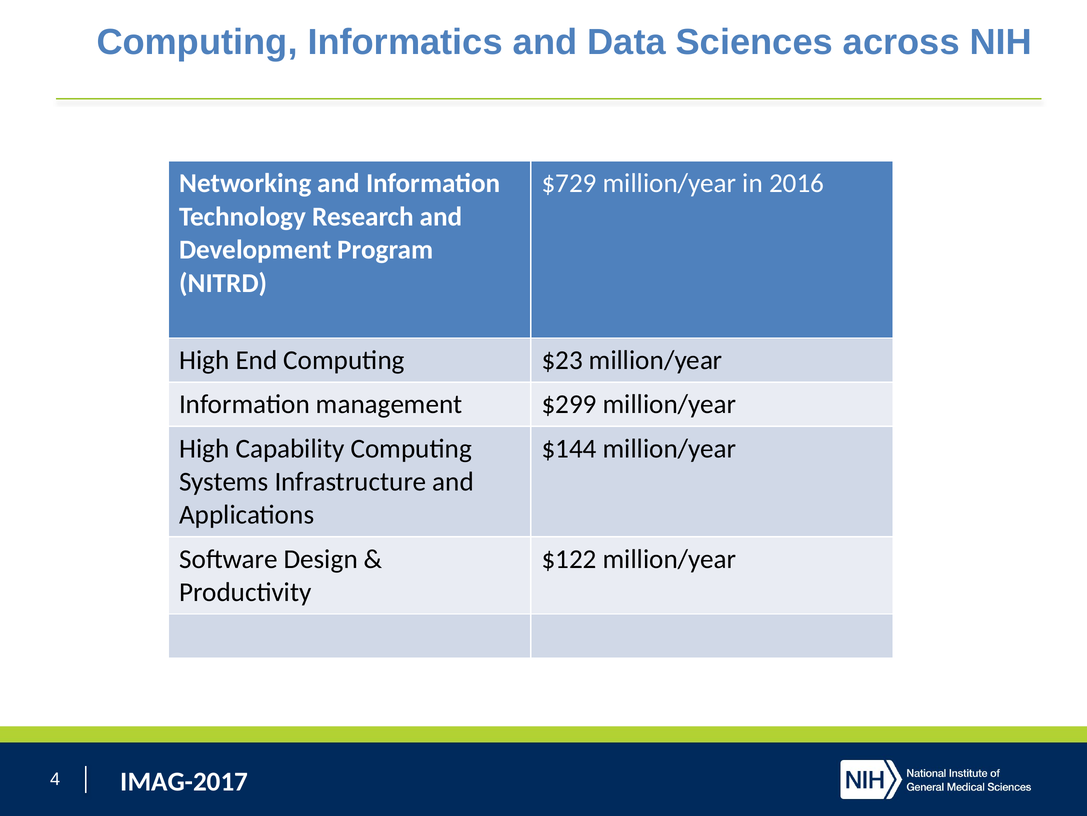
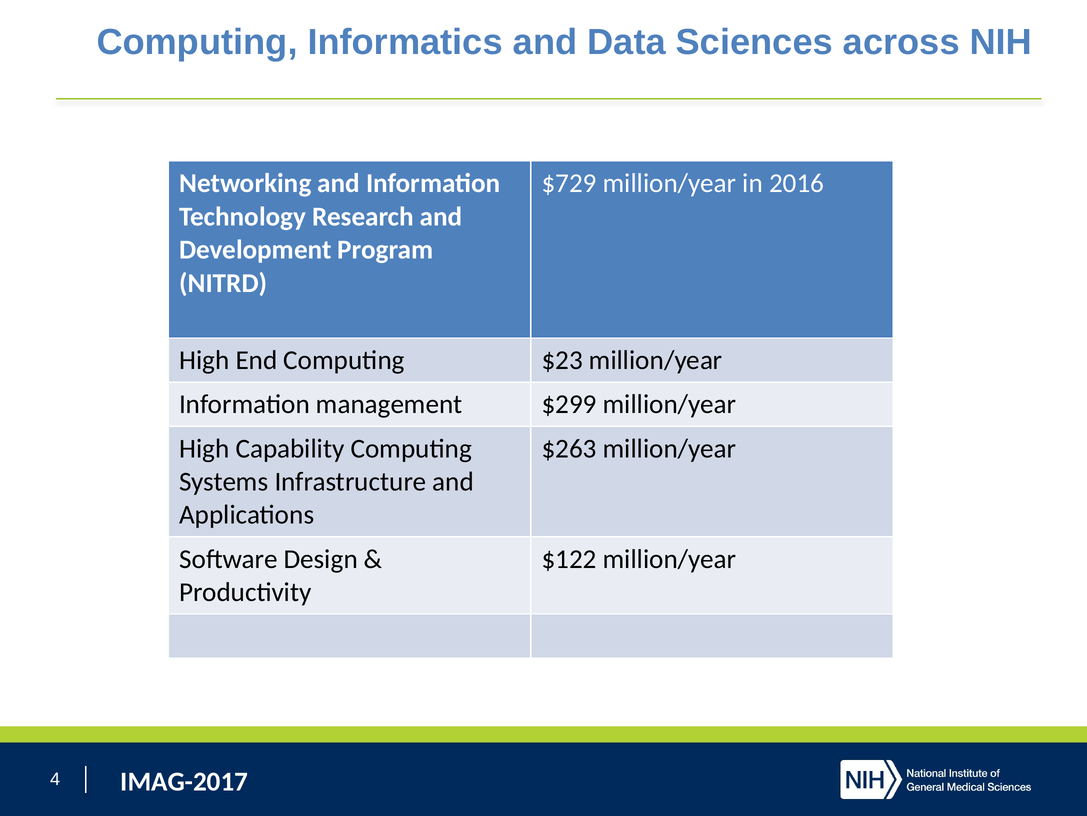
$144: $144 -> $263 (569, 448)
